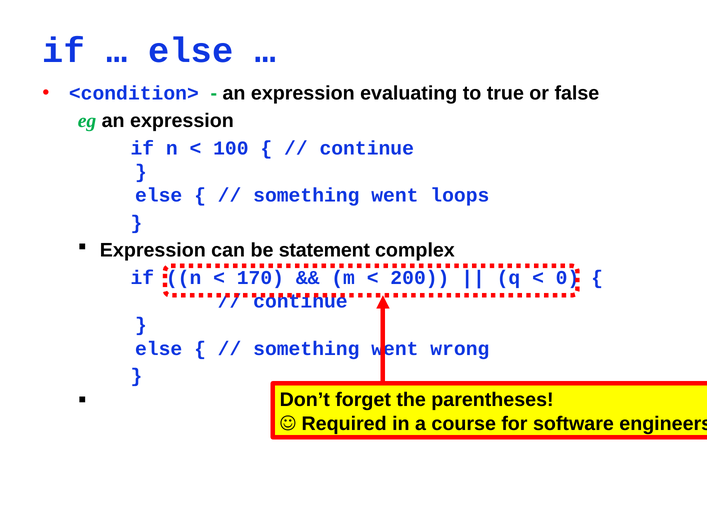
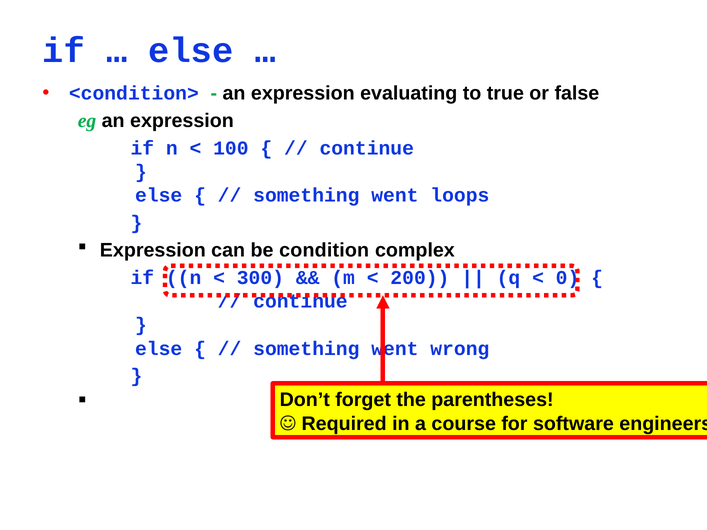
statement: statement -> condition (324, 250)
170: 170 -> 300 (260, 278)
